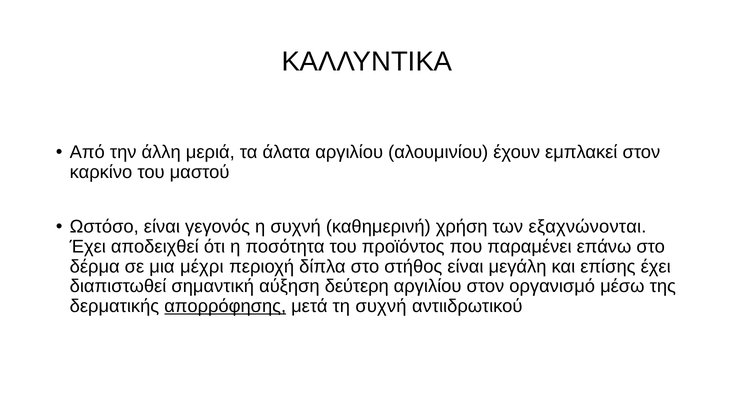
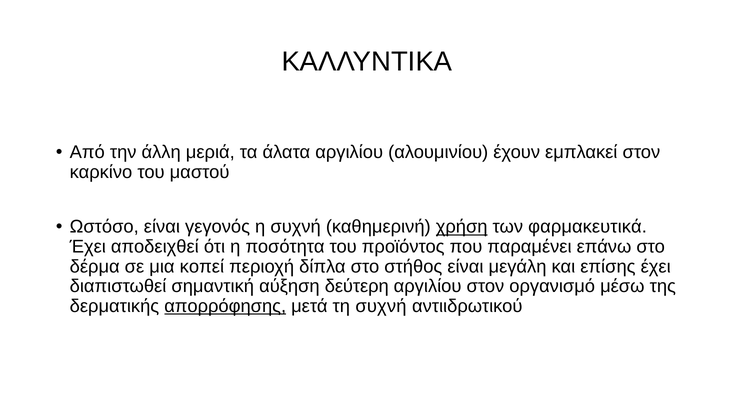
χρήση underline: none -> present (462, 227)
εξαχνώνονται: εξαχνώνονται -> φαρμακευτικά (588, 227)
μέχρι: μέχρι -> κοπεί (202, 266)
